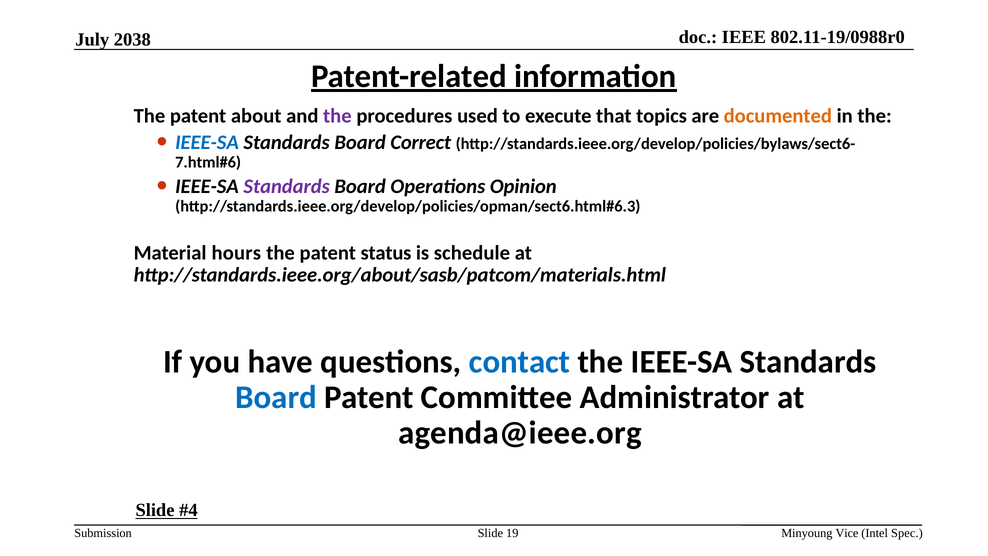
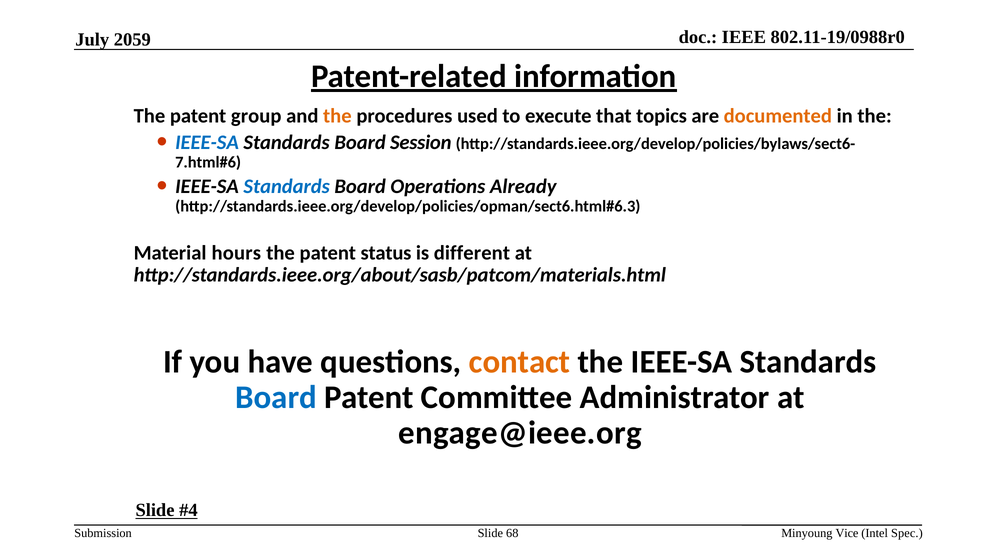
2038: 2038 -> 2059 (132, 40)
about: about -> group (256, 116)
the colour: purple -> orange (337, 116)
Correct: Correct -> Session (421, 142)
Standards colour: purple -> blue (287, 186)
Opinion: Opinion -> Already (523, 186)
schedule: schedule -> different (472, 253)
contact colour: blue -> orange (520, 362)
agenda@ieee.org: agenda@ieee.org -> engage@ieee.org (520, 433)
19: 19 -> 68 (512, 533)
